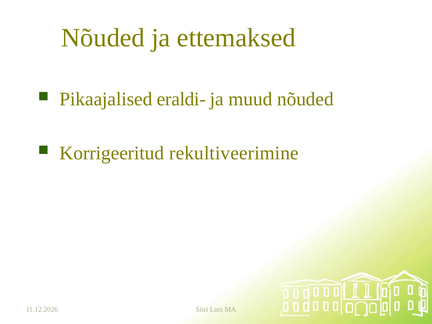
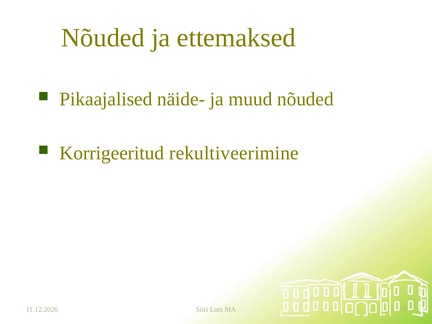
eraldi-: eraldi- -> näide- (181, 99)
